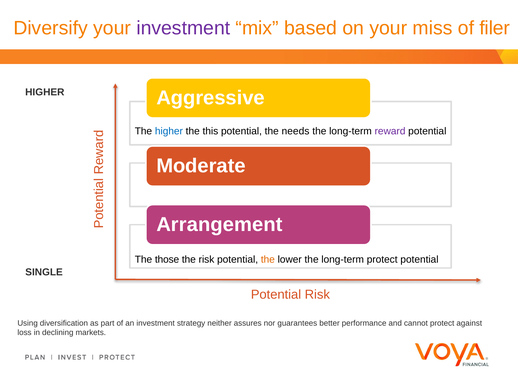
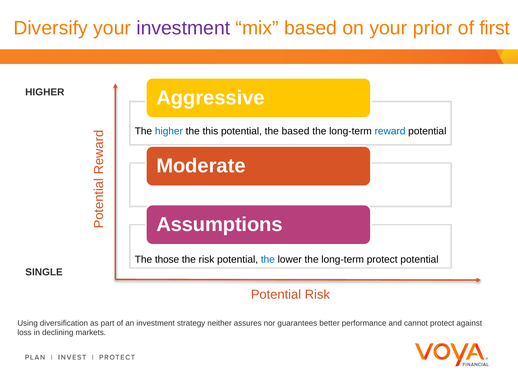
miss: miss -> prior (432, 28)
filer: filer -> first (495, 28)
the needs: needs -> based (296, 131)
reward colour: purple -> blue (390, 131)
Arrangement: Arrangement -> Assumptions (220, 225)
the colour: orange -> blue (268, 260)
